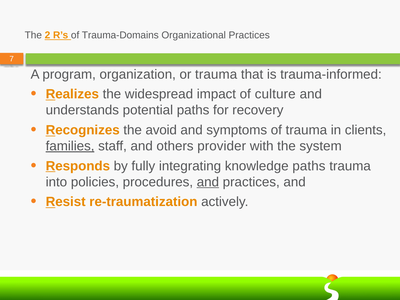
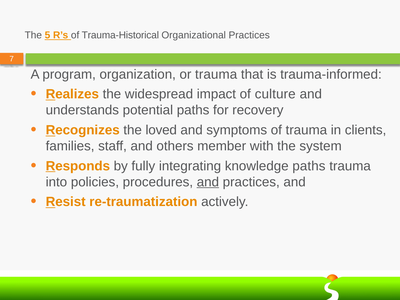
2: 2 -> 5 (48, 35)
Trauma-Domains: Trauma-Domains -> Trauma-Historical (120, 35)
avoid: avoid -> loved (161, 130)
families underline: present -> none (70, 146)
provider: provider -> member (222, 146)
